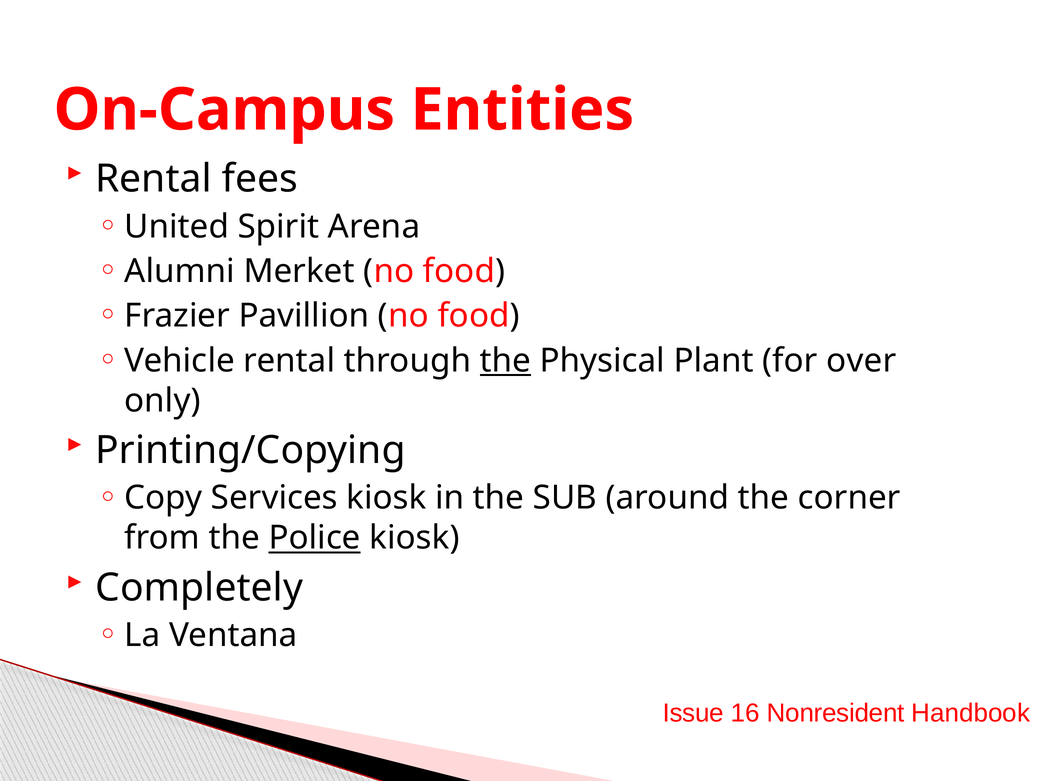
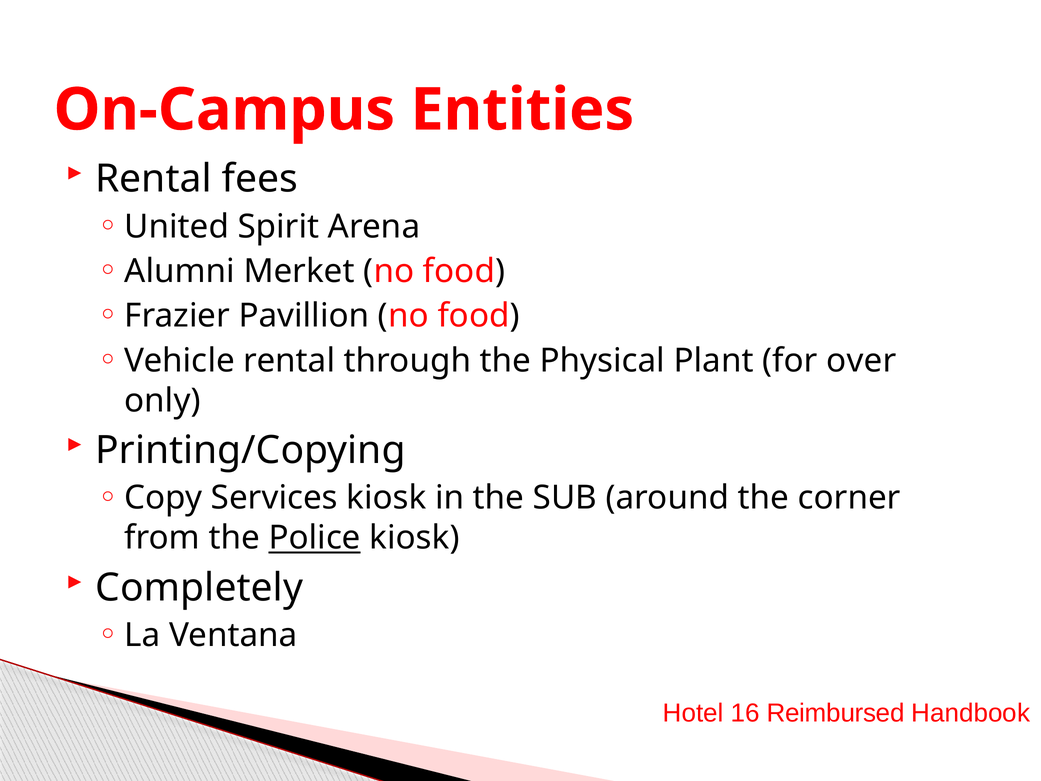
the underline: present -> none (505, 361)
Issue: Issue -> Hotel (693, 713)
Nonresident: Nonresident -> Reimbursed (836, 713)
